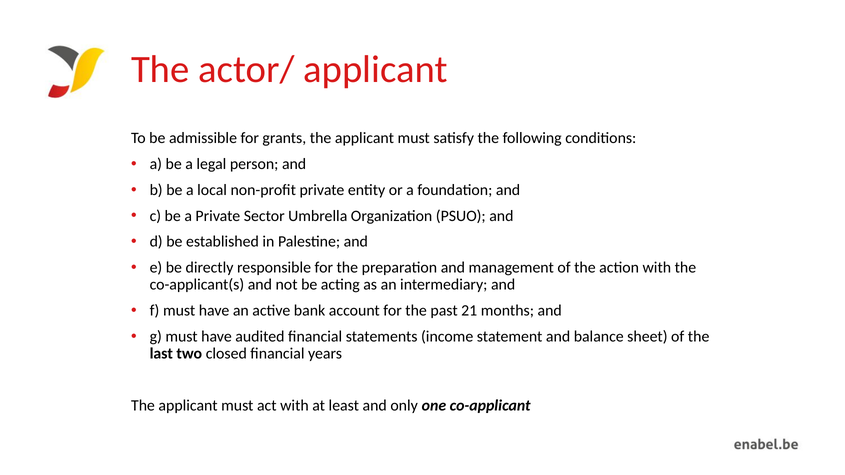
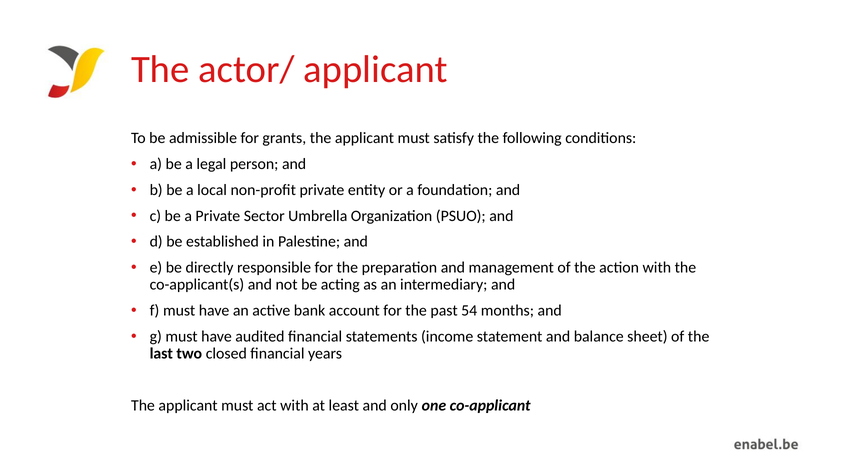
21: 21 -> 54 (469, 311)
